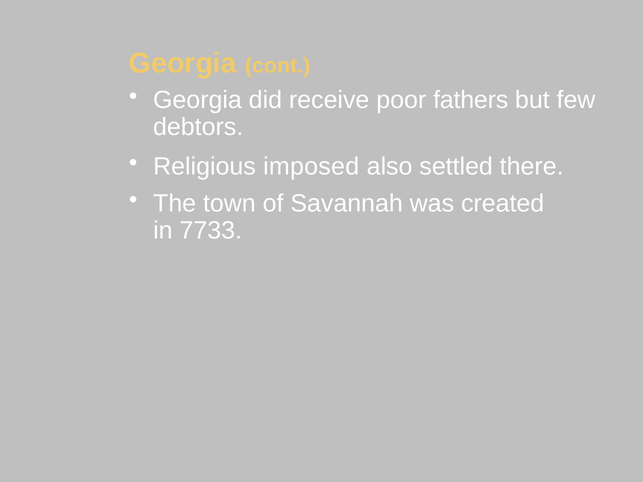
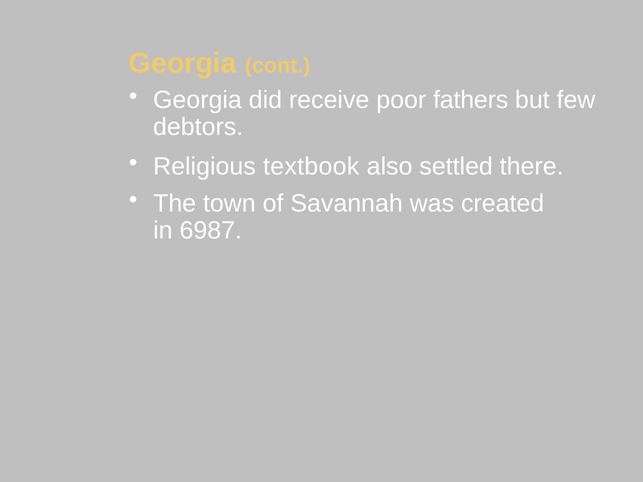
imposed: imposed -> textbook (311, 167)
7733: 7733 -> 6987 (211, 231)
